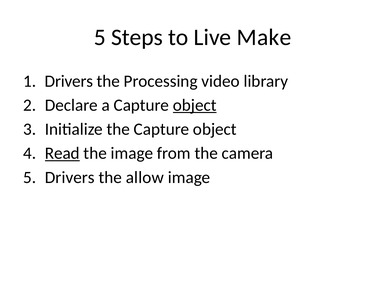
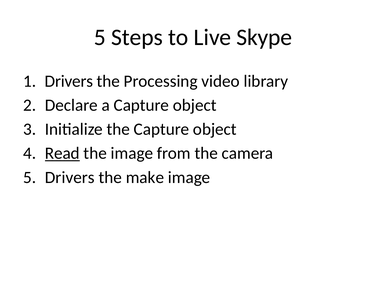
Make: Make -> Skype (264, 37)
object underline: present -> none (195, 105)
allow: allow -> make (145, 177)
